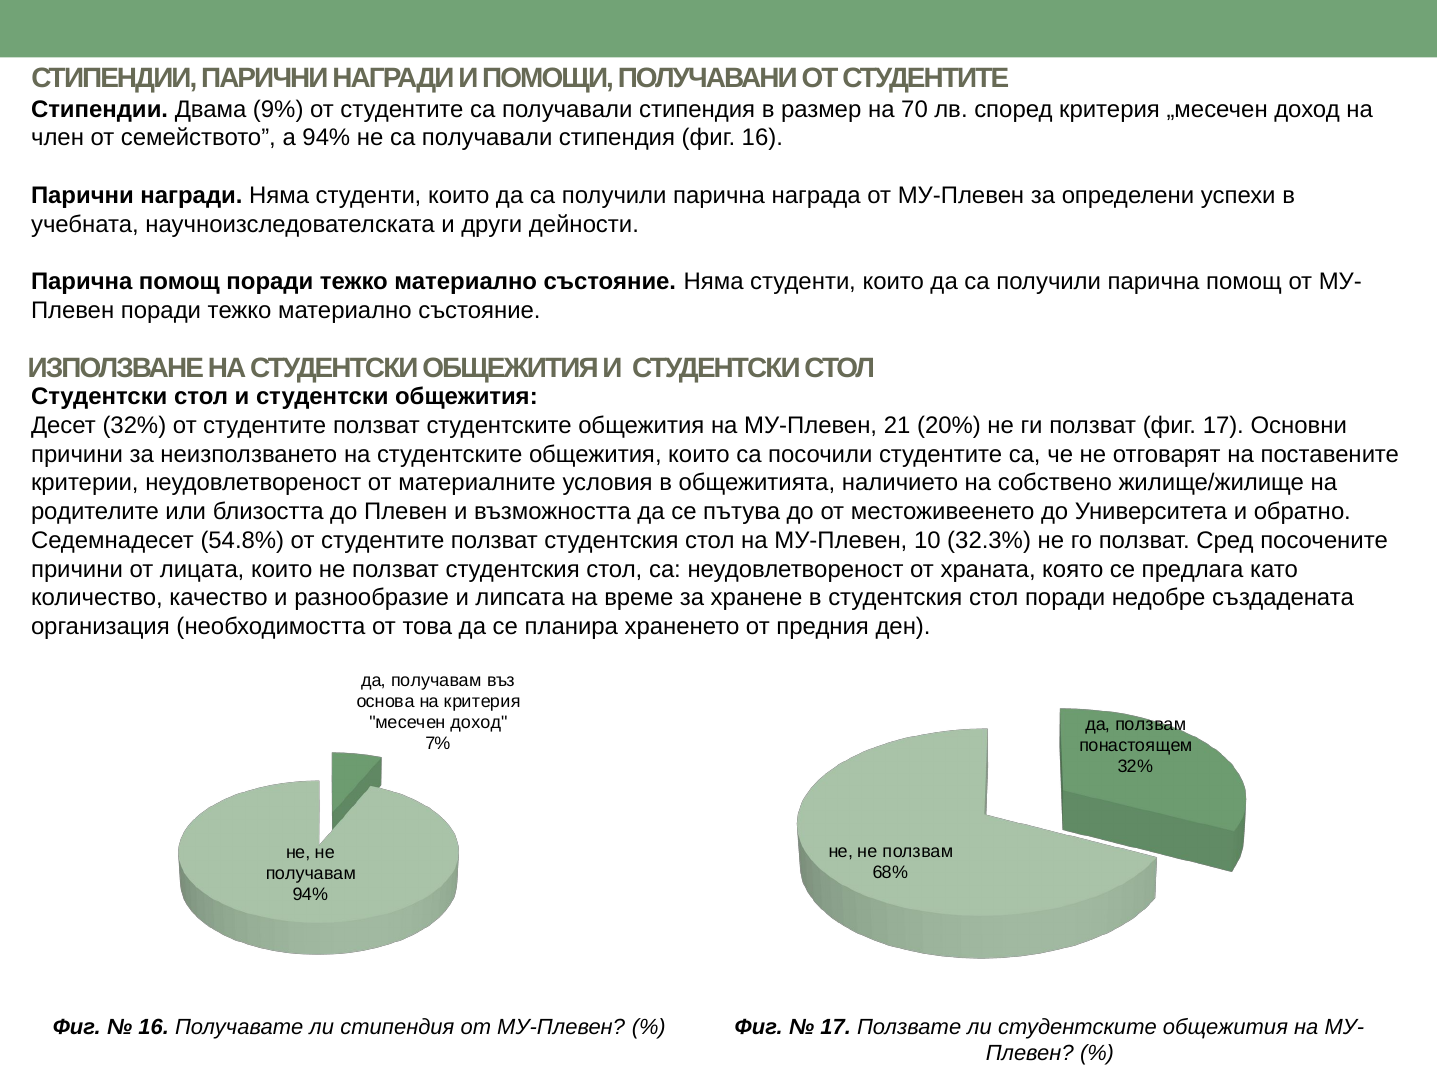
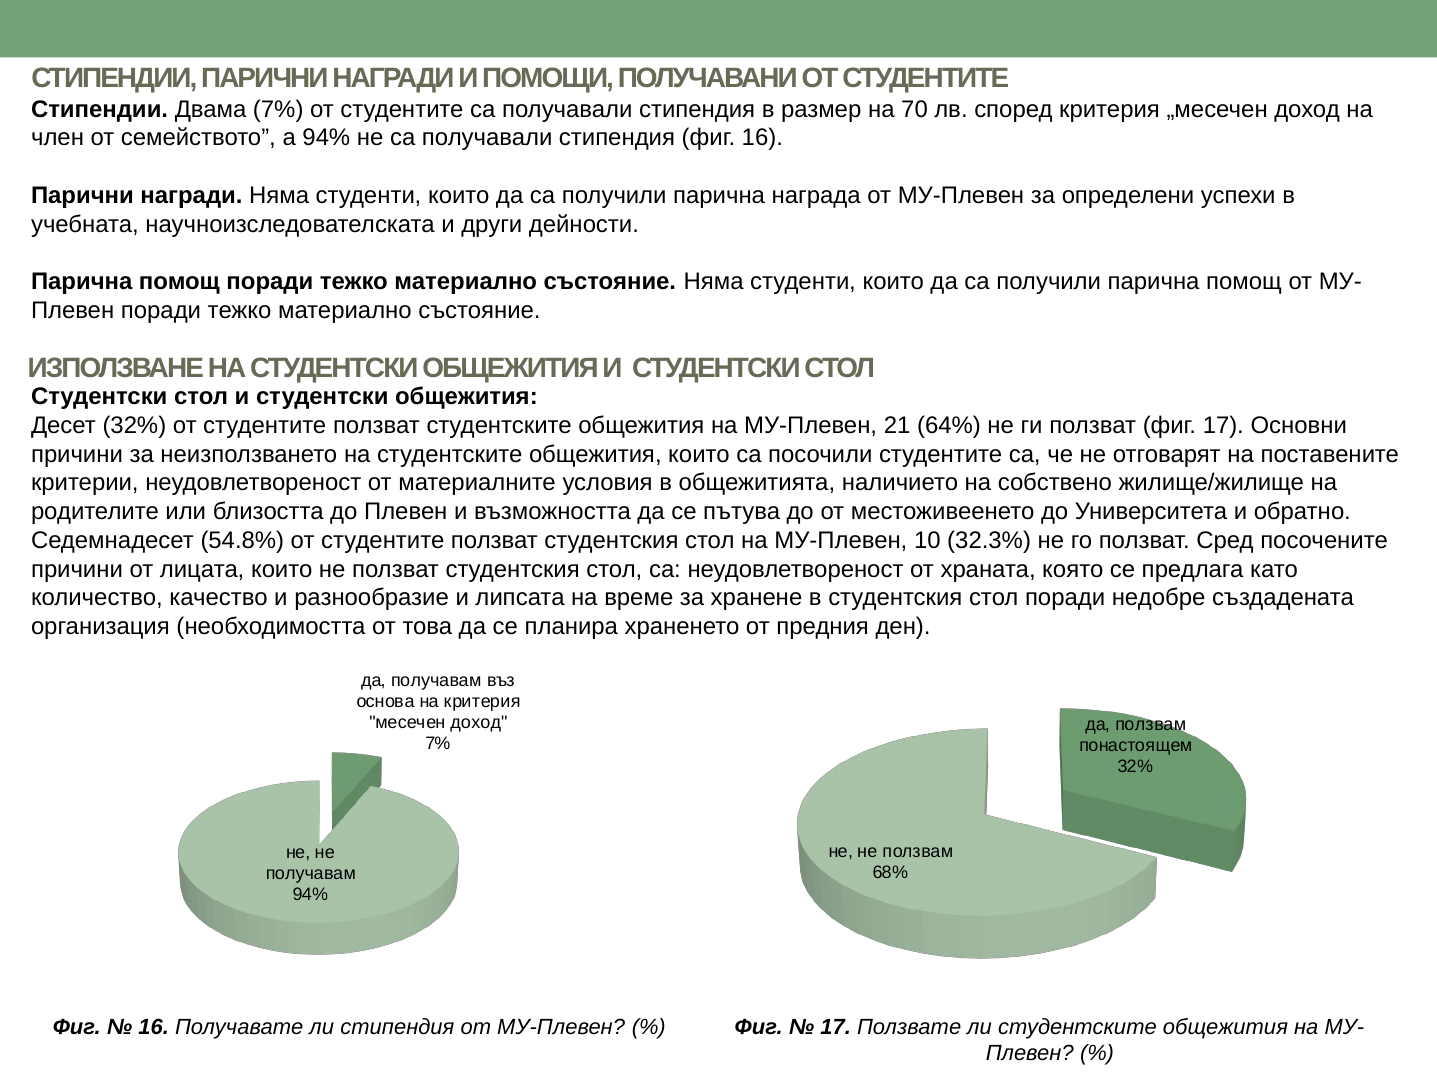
Двама 9%: 9% -> 7% (278, 109)
20%: 20% -> 64% (949, 425)
